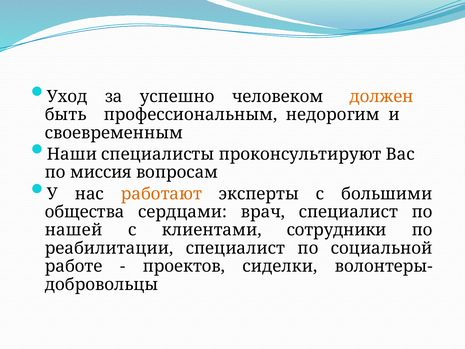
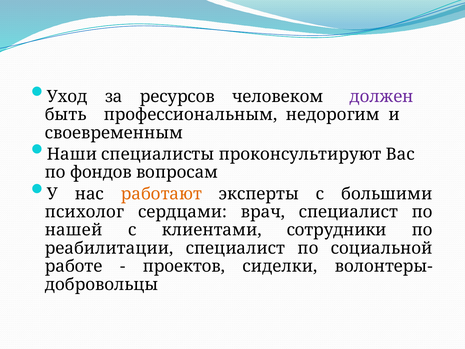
успешно: успешно -> ресурсов (177, 97)
должен colour: orange -> purple (382, 97)
миссия: миссия -> фондов (101, 172)
общества: общества -> психолог (85, 212)
